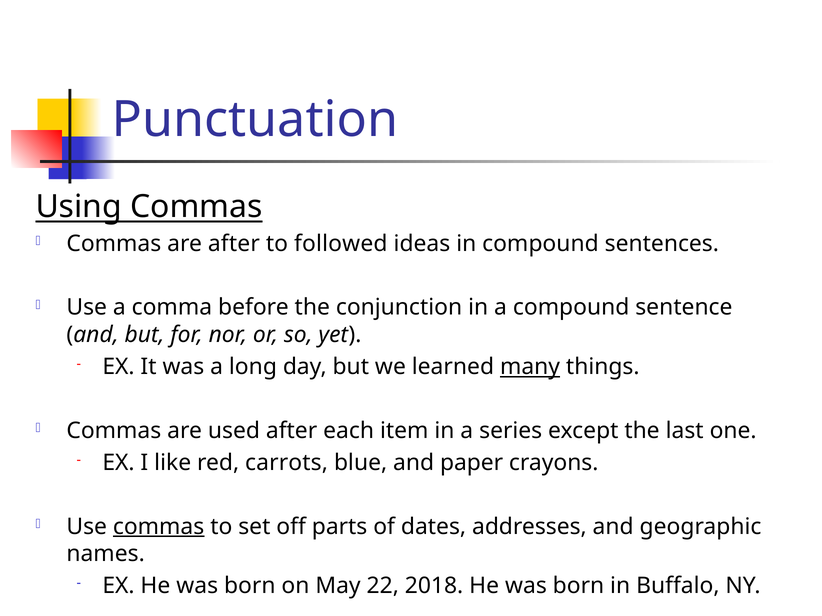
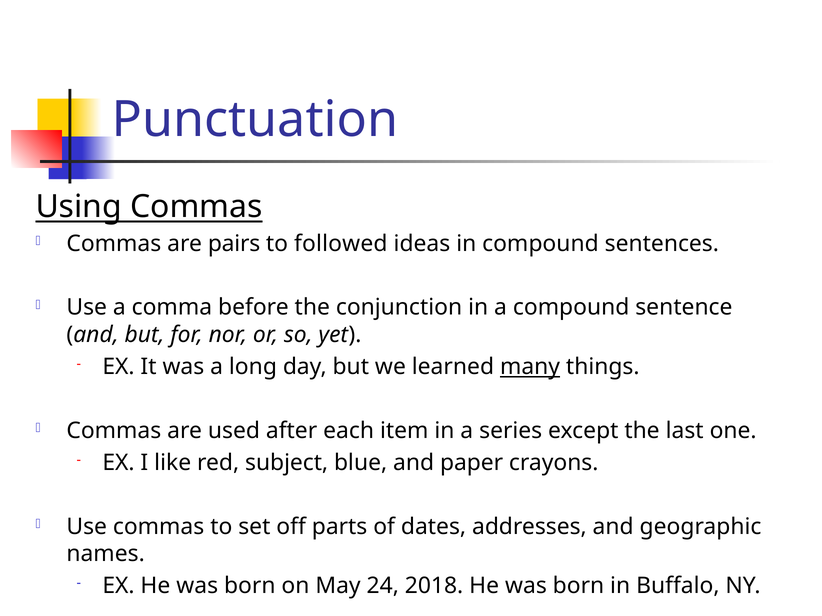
are after: after -> pairs (234, 244)
carrots: carrots -> subject (287, 463)
commas underline: present -> none (159, 527)
22: 22 -> 24 (383, 586)
